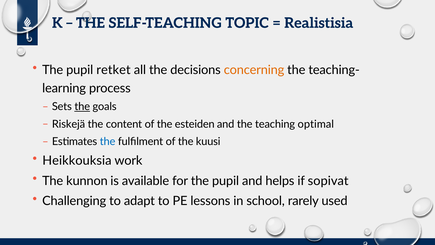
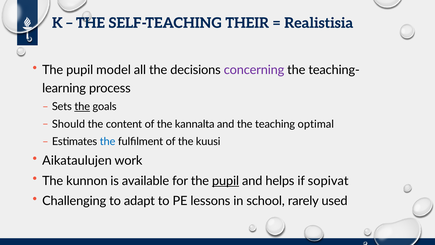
TOPIC: TOPIC -> THEIR (247, 23)
retket: retket -> model (114, 70)
concerning colour: orange -> purple (254, 70)
Riskejä: Riskejä -> Should (68, 124)
esteiden: esteiden -> kannalta (195, 124)
Heikkouksia: Heikkouksia -> Aikataulujen (77, 161)
pupil underline: none -> present (226, 181)
